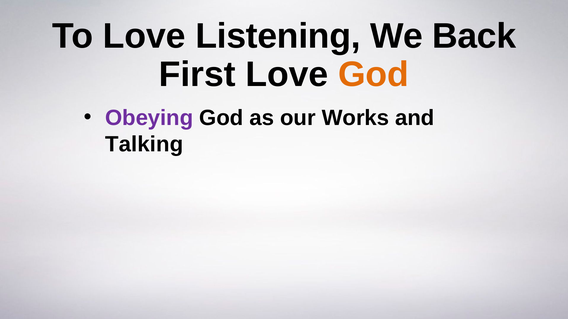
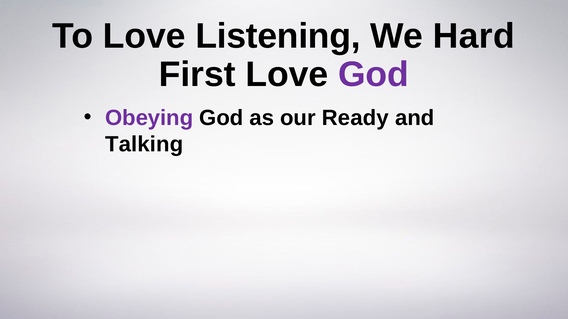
Back: Back -> Hard (474, 36)
God colour: orange -> purple (373, 75)
Works: Works -> Ready (355, 118)
